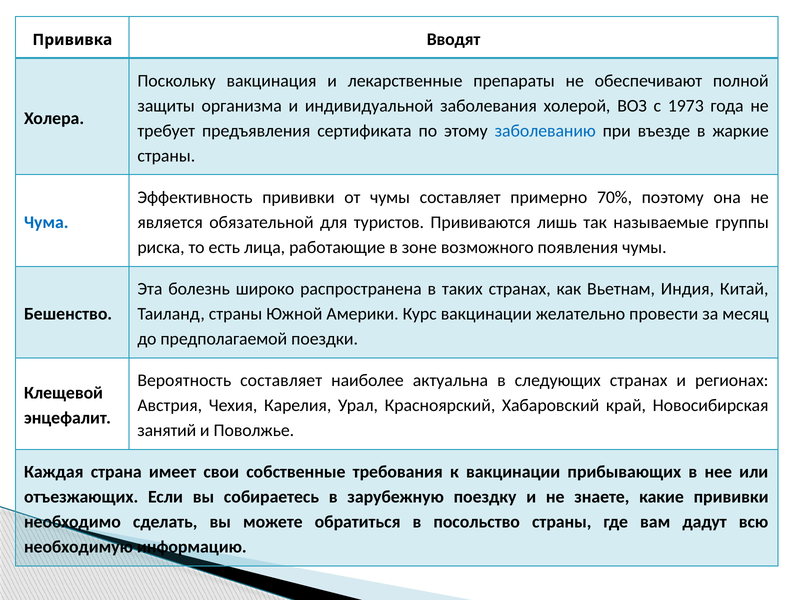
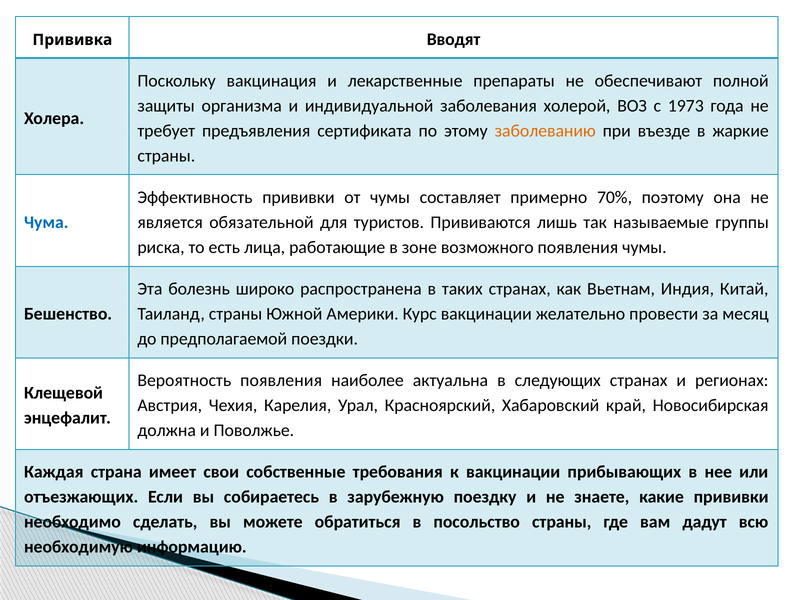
заболеванию colour: blue -> orange (545, 131)
Вероятность составляет: составляет -> появления (281, 381)
занятий: занятий -> должна (167, 430)
